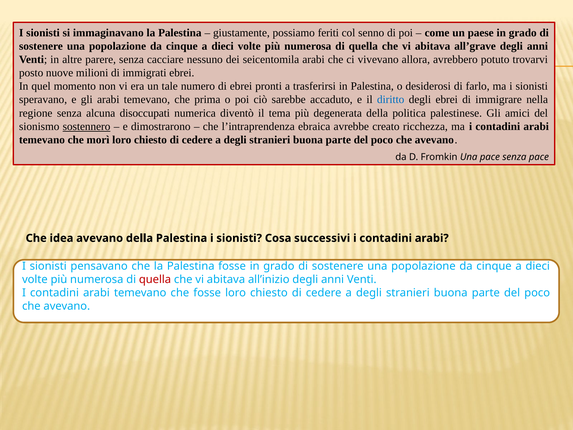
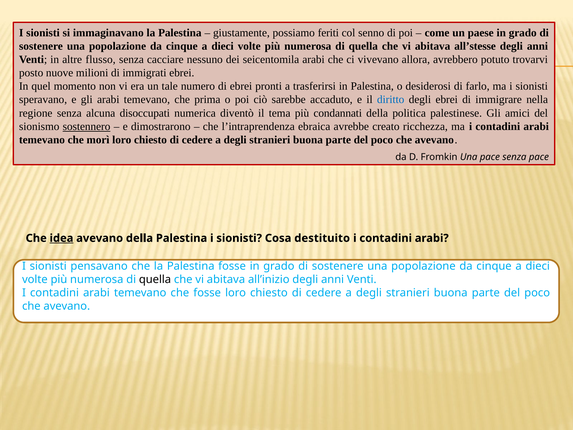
all’grave: all’grave -> all’stesse (475, 46)
parere: parere -> flusso (101, 59)
degenerata: degenerata -> condannati (338, 113)
idea underline: none -> present (61, 238)
successivi: successivi -> destituito (322, 238)
quella colour: red -> black (155, 279)
